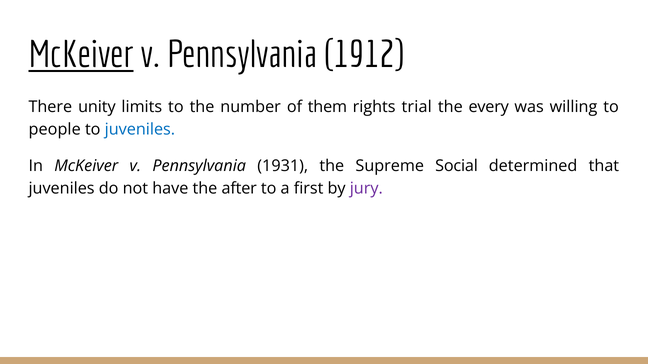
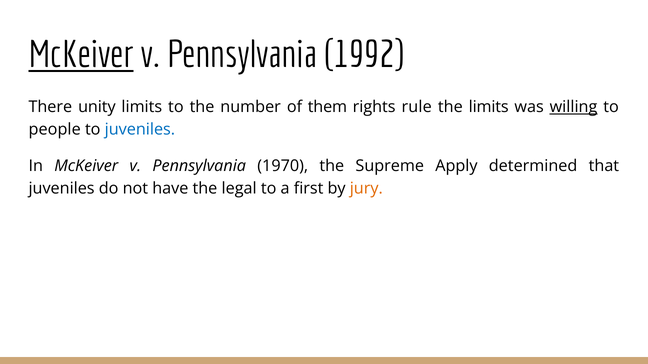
1912: 1912 -> 1992 (365, 55)
trial: trial -> rule (417, 107)
the every: every -> limits (489, 107)
willing underline: none -> present (574, 107)
1931: 1931 -> 1970 (283, 166)
Social: Social -> Apply (456, 166)
after: after -> legal (239, 188)
jury colour: purple -> orange (366, 188)
